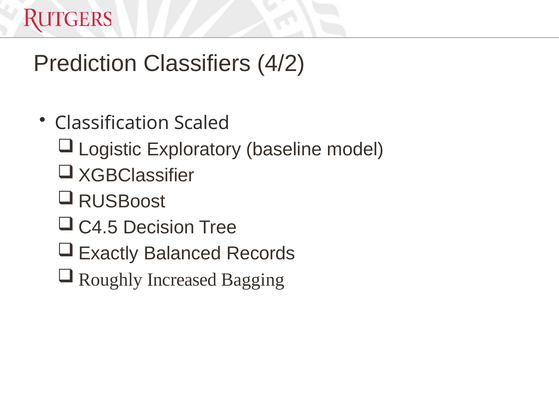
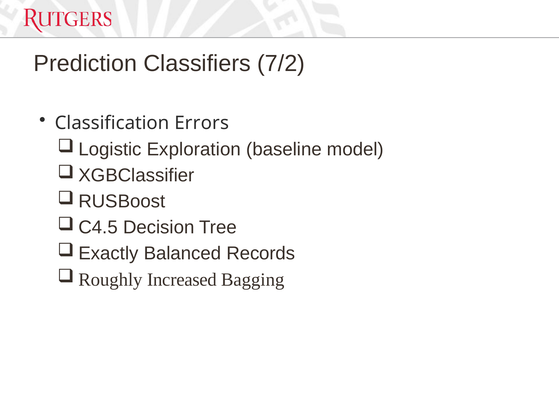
4/2: 4/2 -> 7/2 (281, 64)
Scaled: Scaled -> Errors (202, 123)
Exploratory: Exploratory -> Exploration (194, 149)
